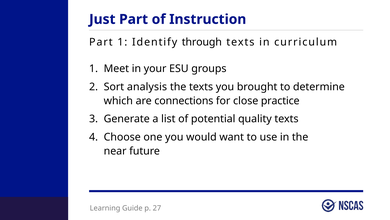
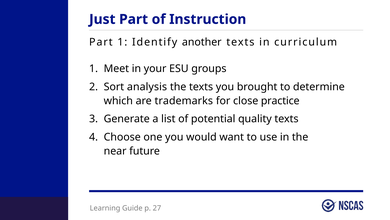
through: through -> another (202, 42)
connections: connections -> trademarks (184, 101)
